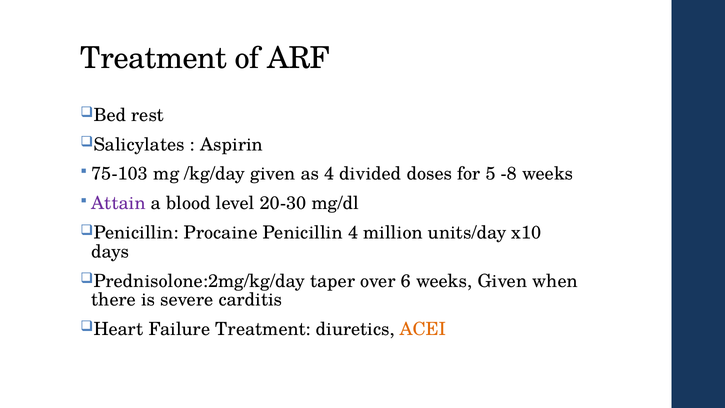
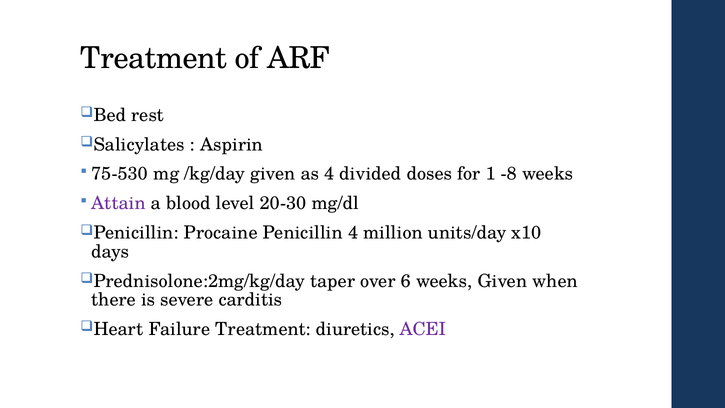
75-103: 75-103 -> 75-530 (120, 174)
5: 5 -> 1 (491, 174)
ACEI colour: orange -> purple (423, 329)
